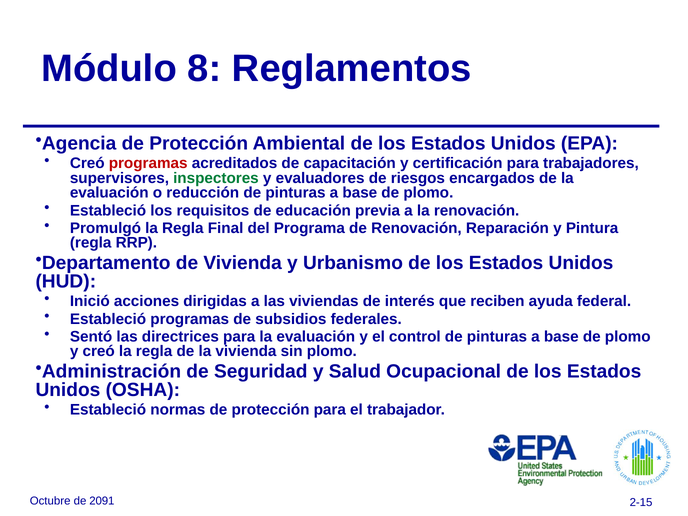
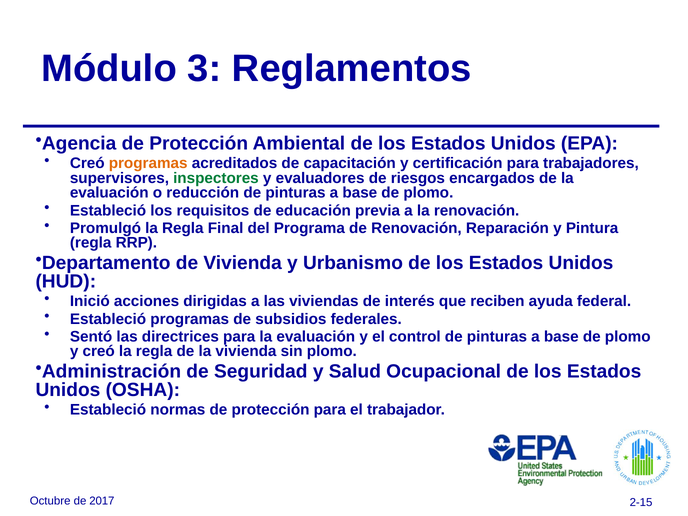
8: 8 -> 3 (204, 69)
programas colour: red -> orange (148, 163)
2091: 2091 -> 2017 (102, 501)
